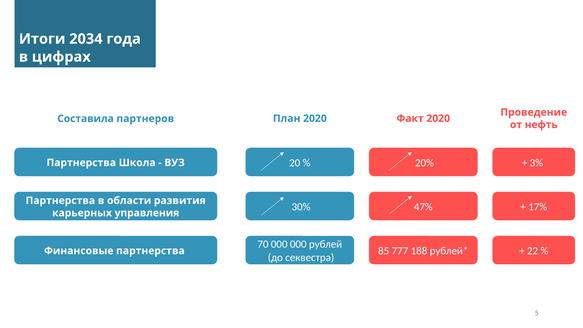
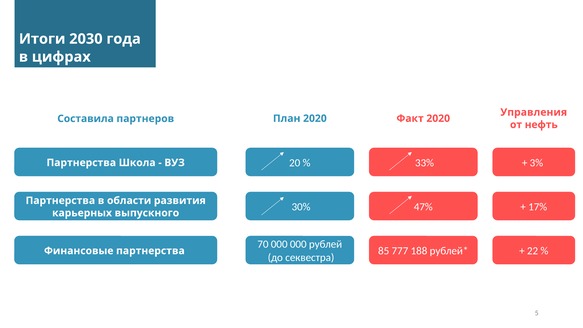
2034: 2034 -> 2030 (86, 39)
Проведение: Проведение -> Управления (534, 112)
20%: 20% -> 33% (424, 163)
управления: управления -> выпускного (147, 213)
